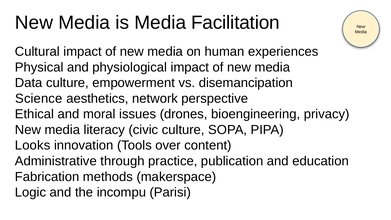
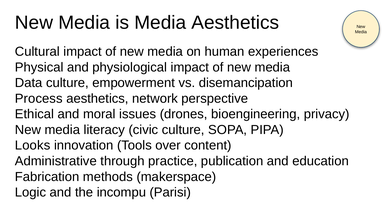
Media Facilitation: Facilitation -> Aesthetics (235, 23)
Science: Science -> Process (39, 98)
